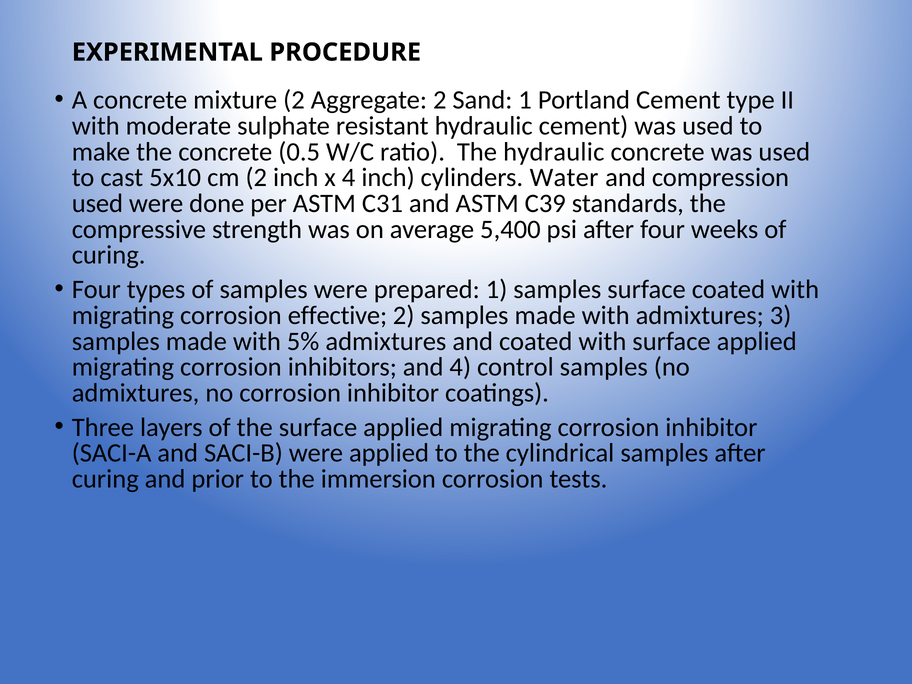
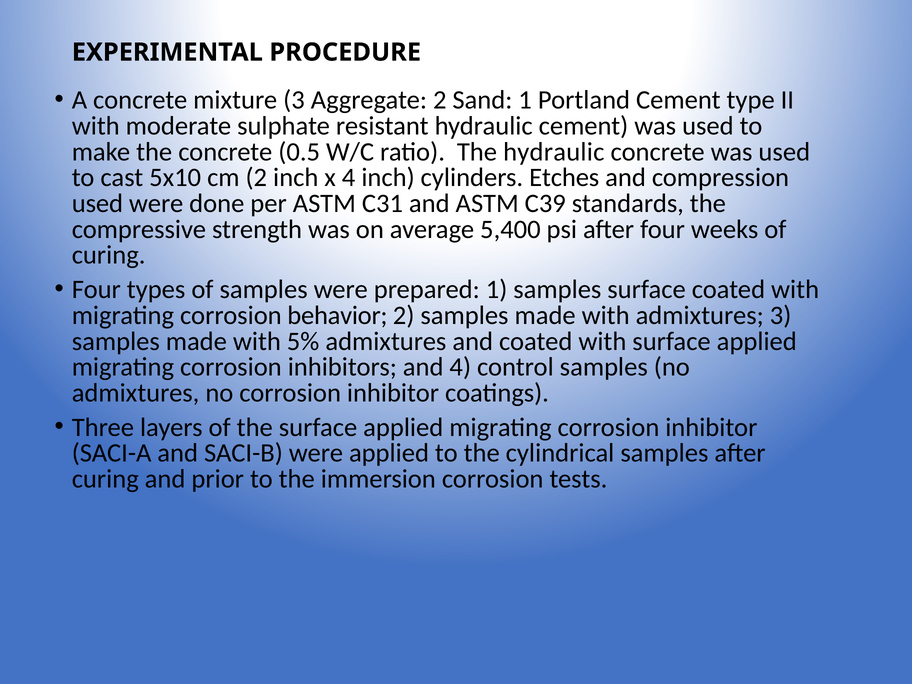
mixture 2: 2 -> 3 (294, 100)
Water: Water -> Etches (564, 178)
effective: effective -> behavior (337, 315)
